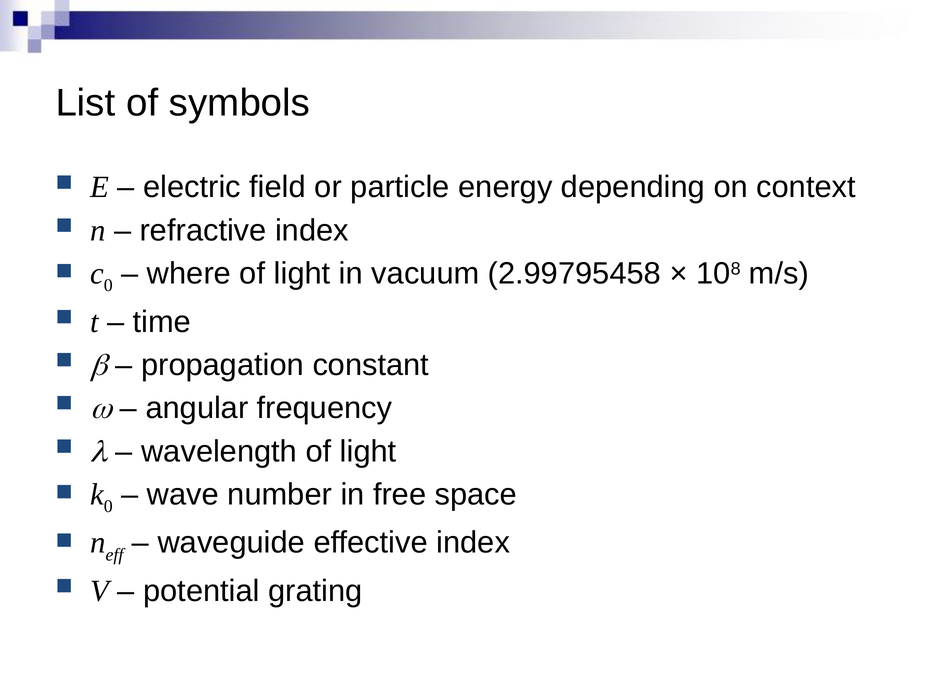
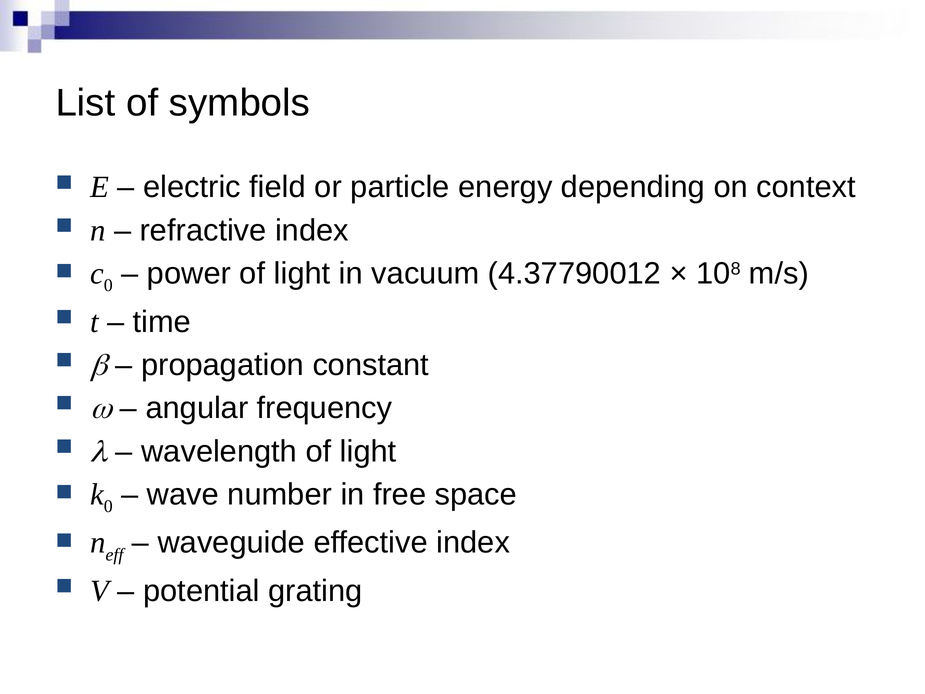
where: where -> power (189, 273)
2.99795458: 2.99795458 -> 4.37790012 (574, 273)
